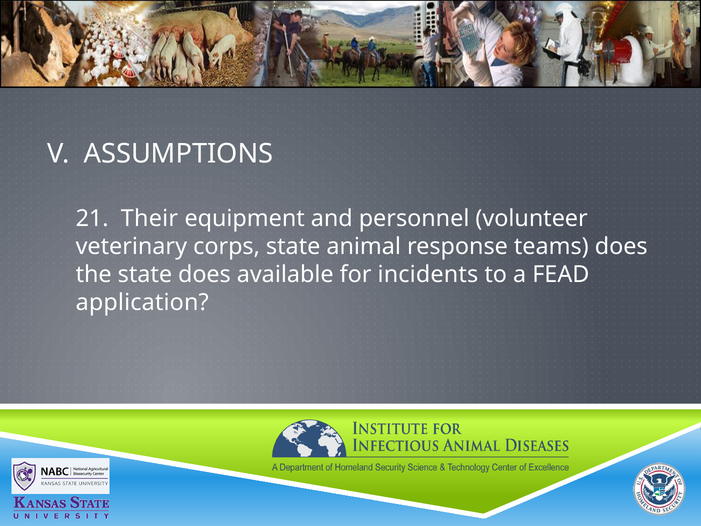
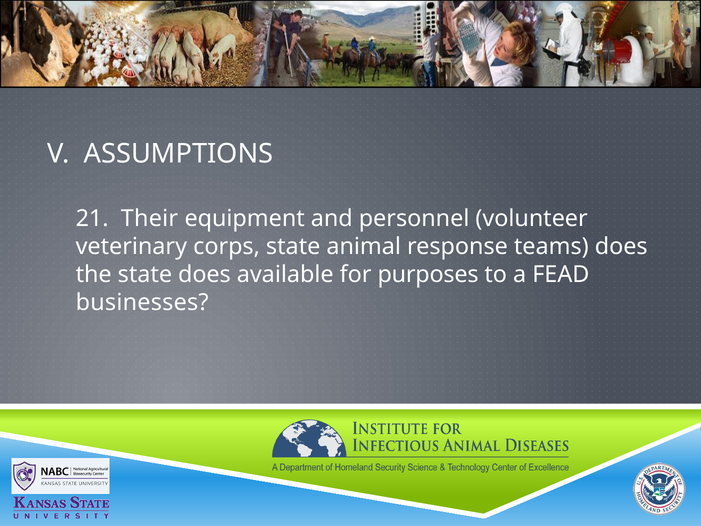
incidents: incidents -> purposes (428, 274)
application: application -> businesses (142, 303)
